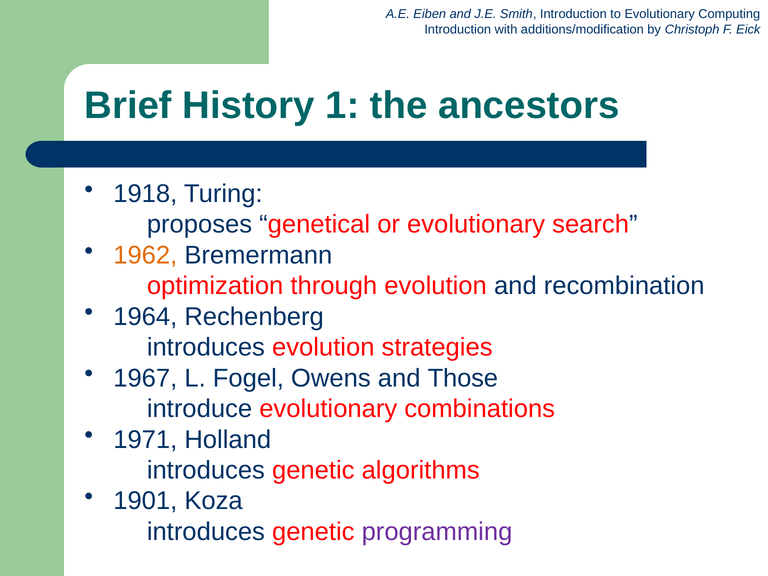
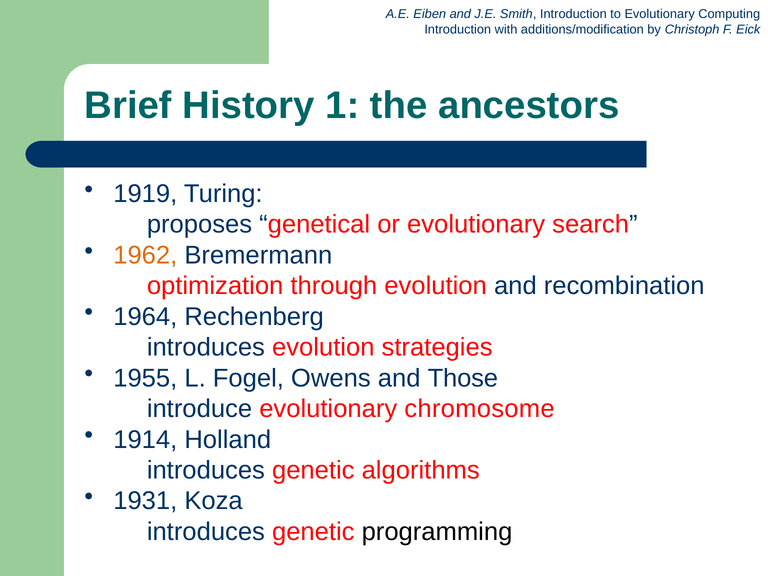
1918: 1918 -> 1919 (145, 194)
1967: 1967 -> 1955 (145, 378)
combinations: combinations -> chromosome (480, 409)
1971: 1971 -> 1914 (145, 440)
1901: 1901 -> 1931 (145, 501)
programming colour: purple -> black (437, 532)
